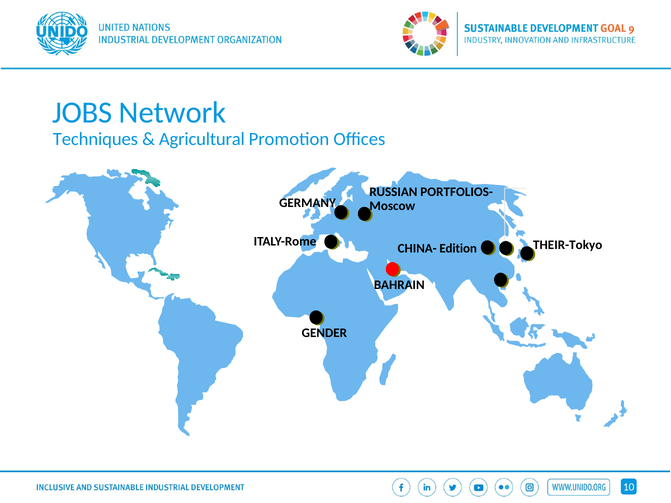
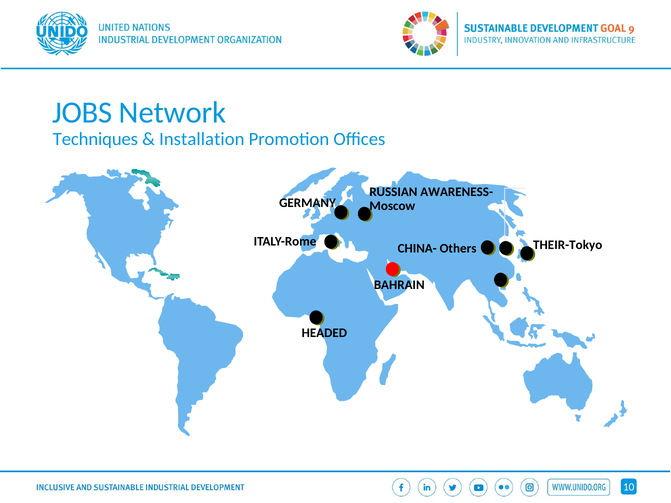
Agricultural: Agricultural -> Installation (202, 139)
PORTFOLIOS-: PORTFOLIOS- -> AWARENESS- (457, 192)
Edition: Edition -> Others (458, 248)
GENDER: GENDER -> HEADED (324, 333)
